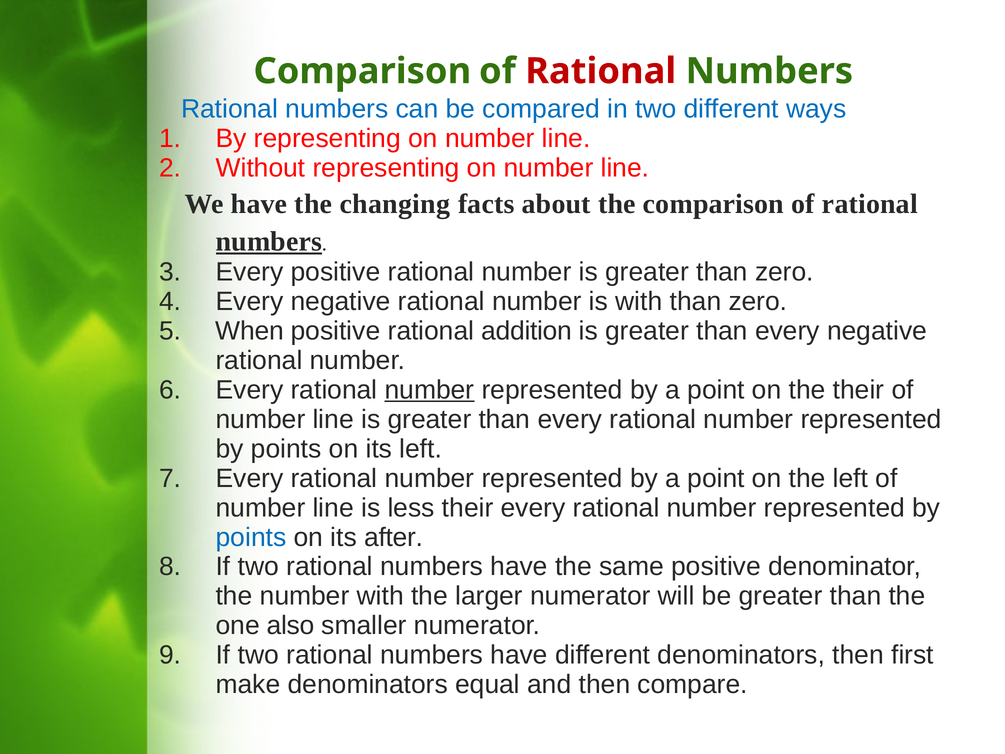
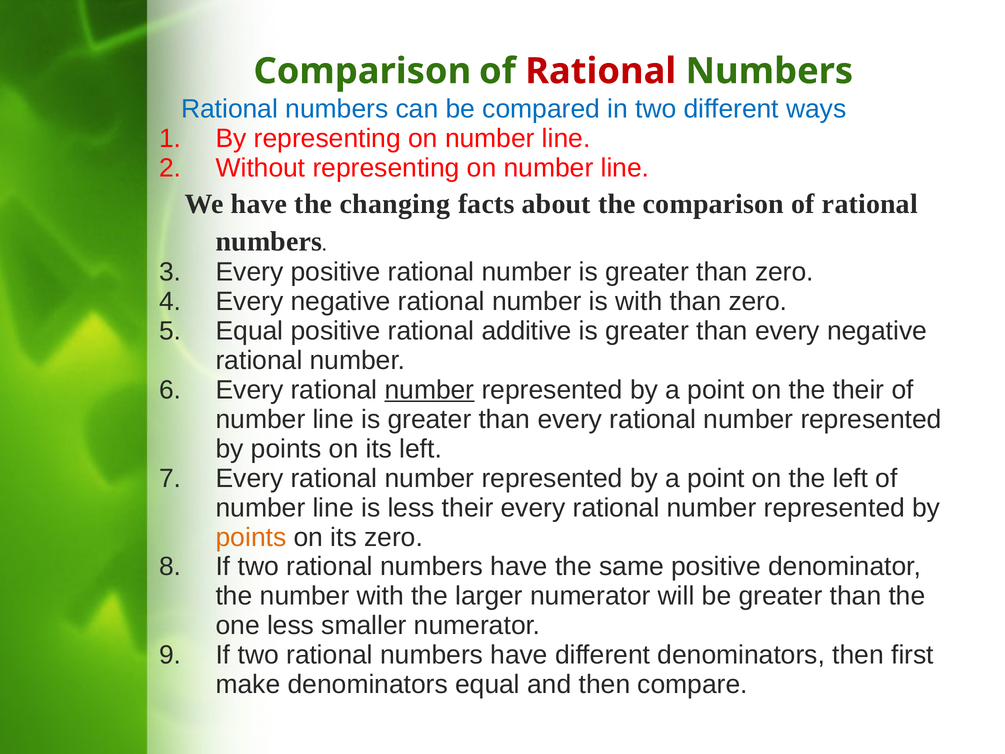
numbers underline: present -> none (269, 241)
When: When -> Equal (250, 331)
addition: addition -> additive (527, 331)
points colour: blue -> orange (251, 537)
its after: after -> zero (394, 537)
one also: also -> less (291, 626)
